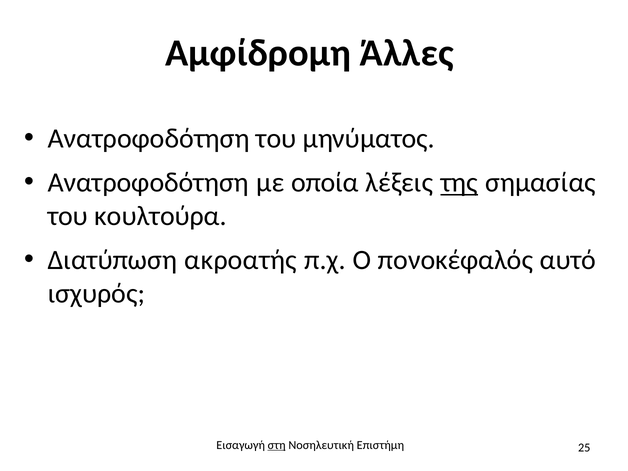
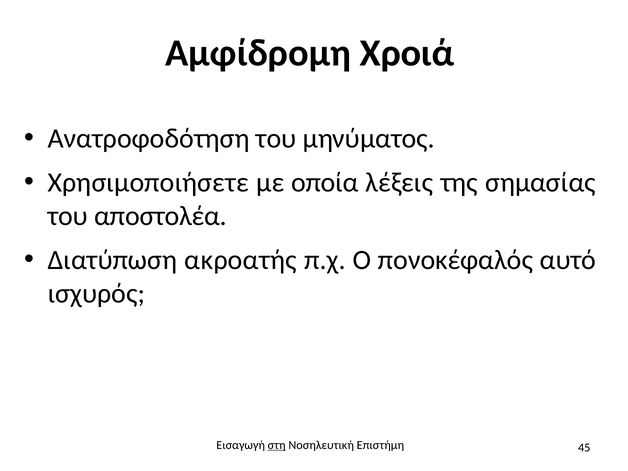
Άλλες: Άλλες -> Χροιά (407, 53)
Ανατροφοδότηση: Ανατροφοδότηση -> Χρησιμοποιήσετε (148, 183)
της underline: present -> none (459, 183)
κουλτούρα: κουλτούρα -> αποστολέα (161, 216)
25: 25 -> 45 (584, 448)
